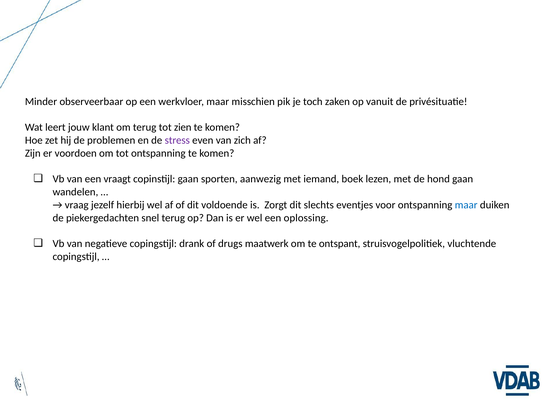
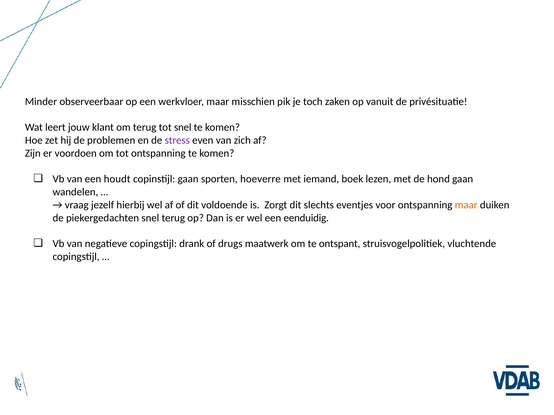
tot zien: zien -> snel (183, 128)
vraagt: vraagt -> houdt (117, 179)
aanwezig: aanwezig -> hoeverre (260, 179)
maar colour: blue -> orange (466, 205)
oplossing: oplossing -> eenduidig (306, 218)
